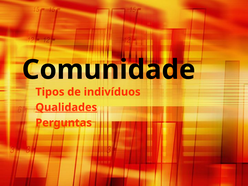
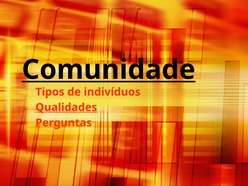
Comunidade underline: none -> present (109, 70)
